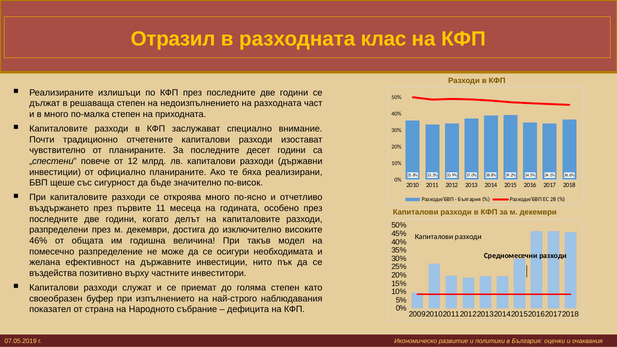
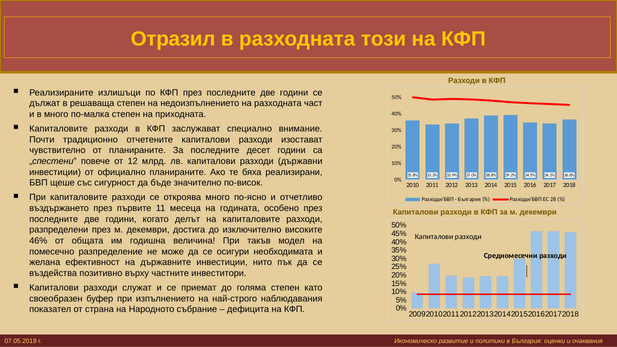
клас: клас -> този (383, 39)
